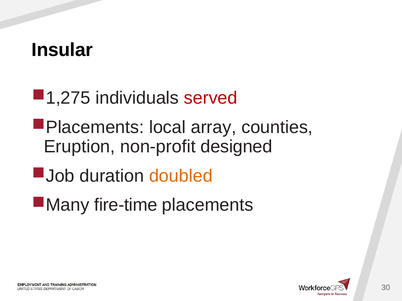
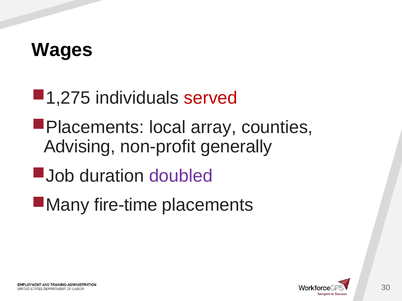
Insular: Insular -> Wages (62, 50)
Eruption: Eruption -> Advising (80, 147)
designed: designed -> generally (236, 147)
doubled colour: orange -> purple (181, 176)
